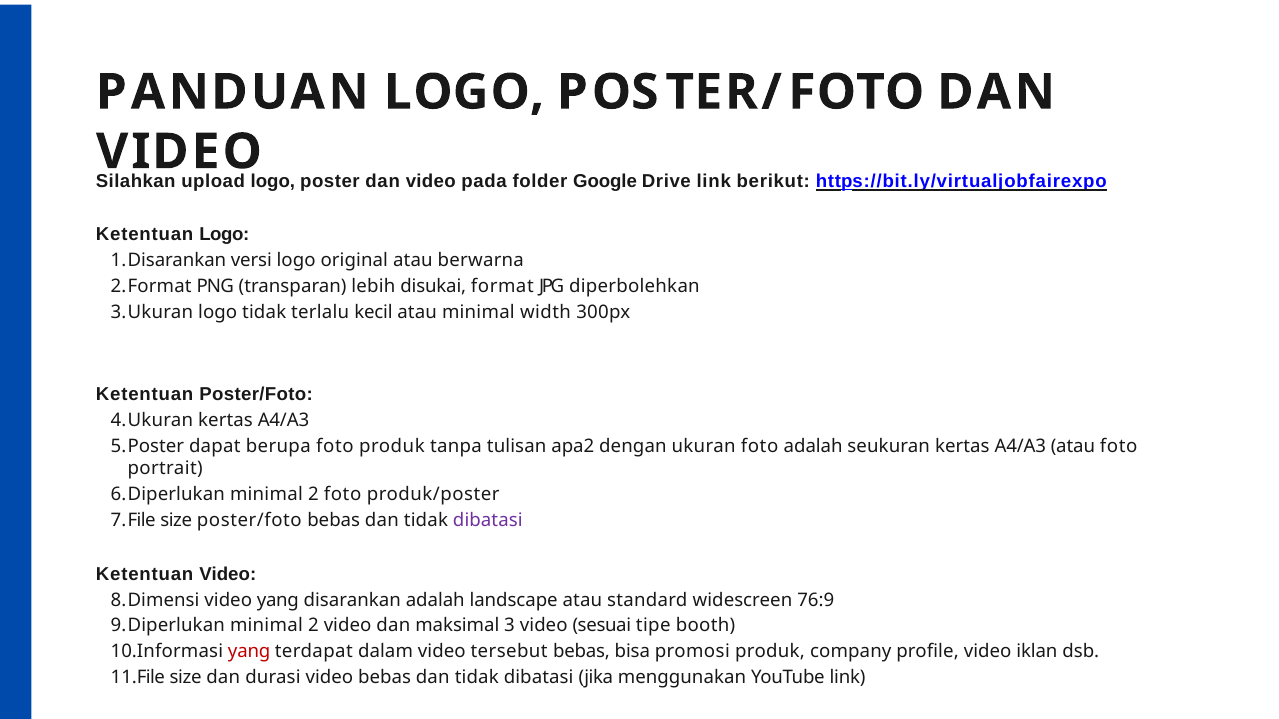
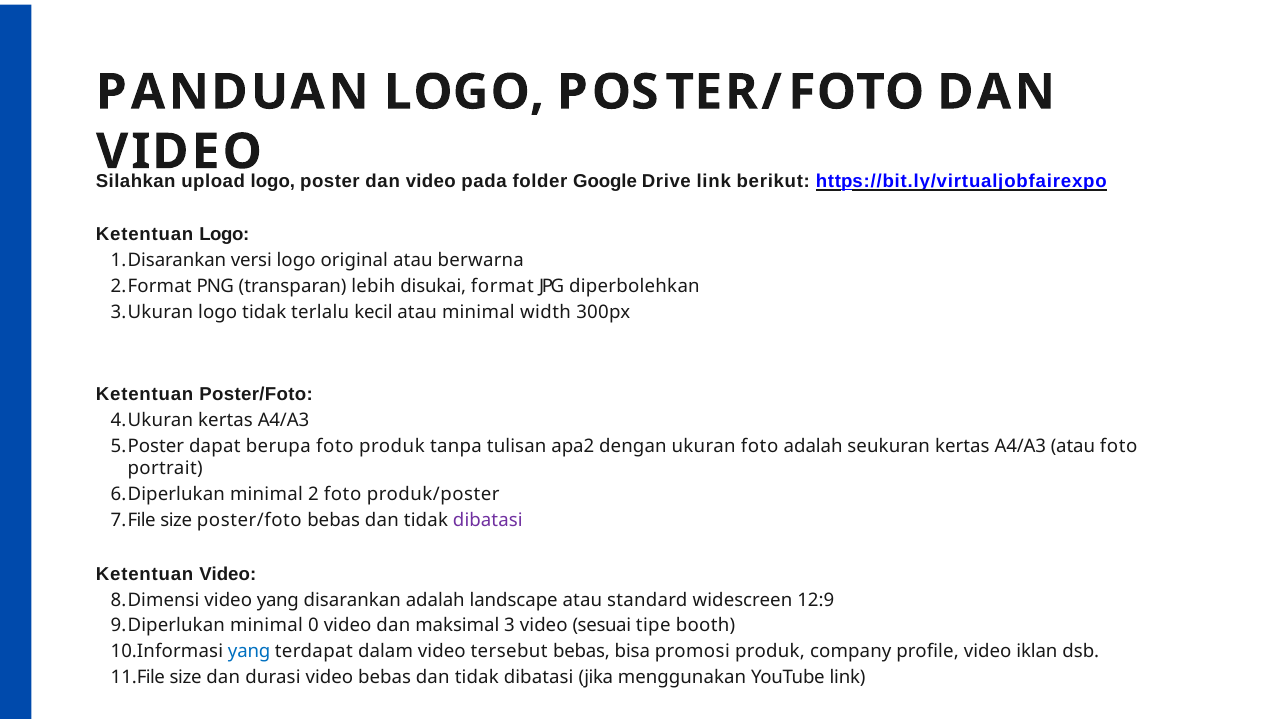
76:9: 76:9 -> 12:9 (816, 600)
2: 2 -> 0 (313, 626)
yang colour: red -> blue (249, 652)
